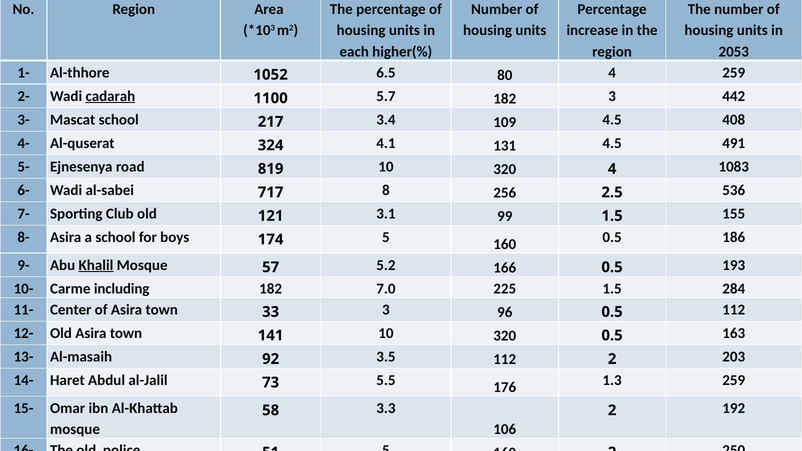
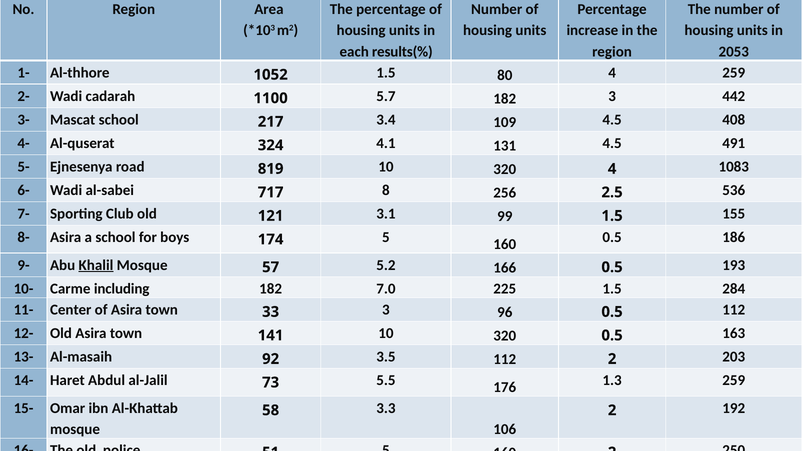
higher(%: higher(% -> results(% (402, 52)
6.5: 6.5 -> 1.5 (386, 73)
cadarah underline: present -> none (110, 96)
